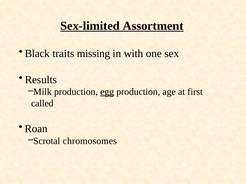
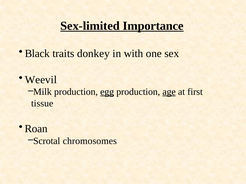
Assortment: Assortment -> Importance (153, 26)
missing: missing -> donkey (93, 54)
Results: Results -> Weevil (41, 80)
age underline: none -> present (169, 92)
called: called -> tissue (42, 104)
